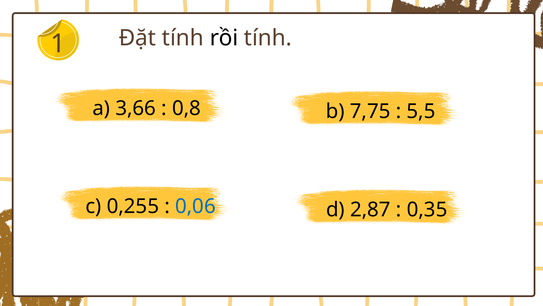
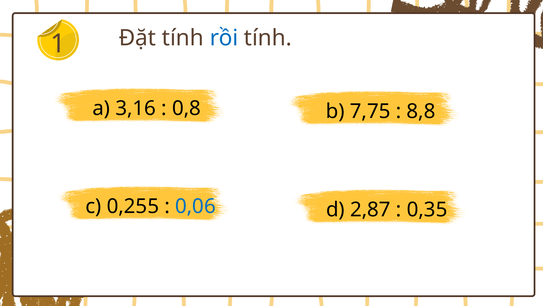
rồi colour: black -> blue (224, 38)
3,66: 3,66 -> 3,16 (136, 108)
5,5: 5,5 -> 8,8 (421, 111)
